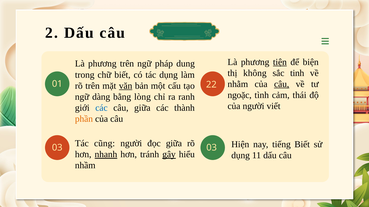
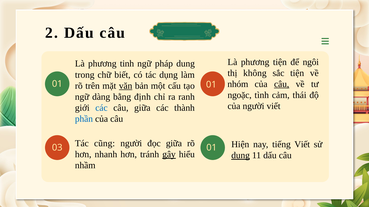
tiện underline: present -> none (280, 62)
biện: biện -> ngôi (311, 62)
phương trên: trên -> tinh (127, 64)
sắc tinh: tinh -> tiện (297, 73)
nhằm: nhằm -> nhóm (238, 84)
01 22: 22 -> 01 (211, 85)
lòng: lòng -> định (142, 97)
phần colour: orange -> blue (84, 119)
tiếng Biết: Biết -> Viết (302, 145)
03 03: 03 -> 01 (212, 148)
nhanh underline: present -> none (106, 155)
dụng underline: none -> present (241, 156)
